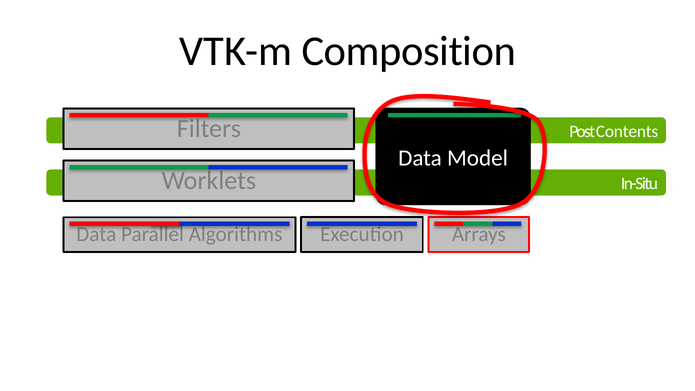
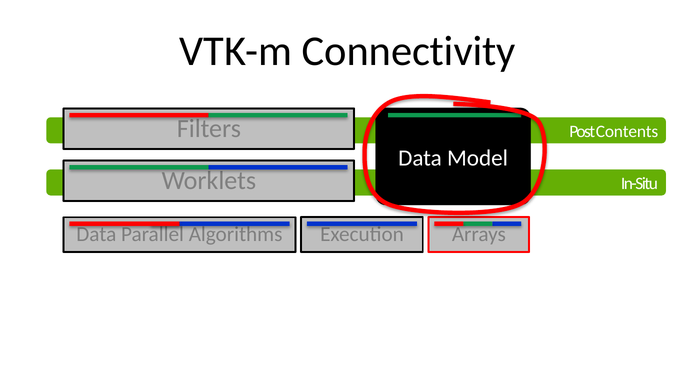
Composition: Composition -> Connectivity (409, 51)
